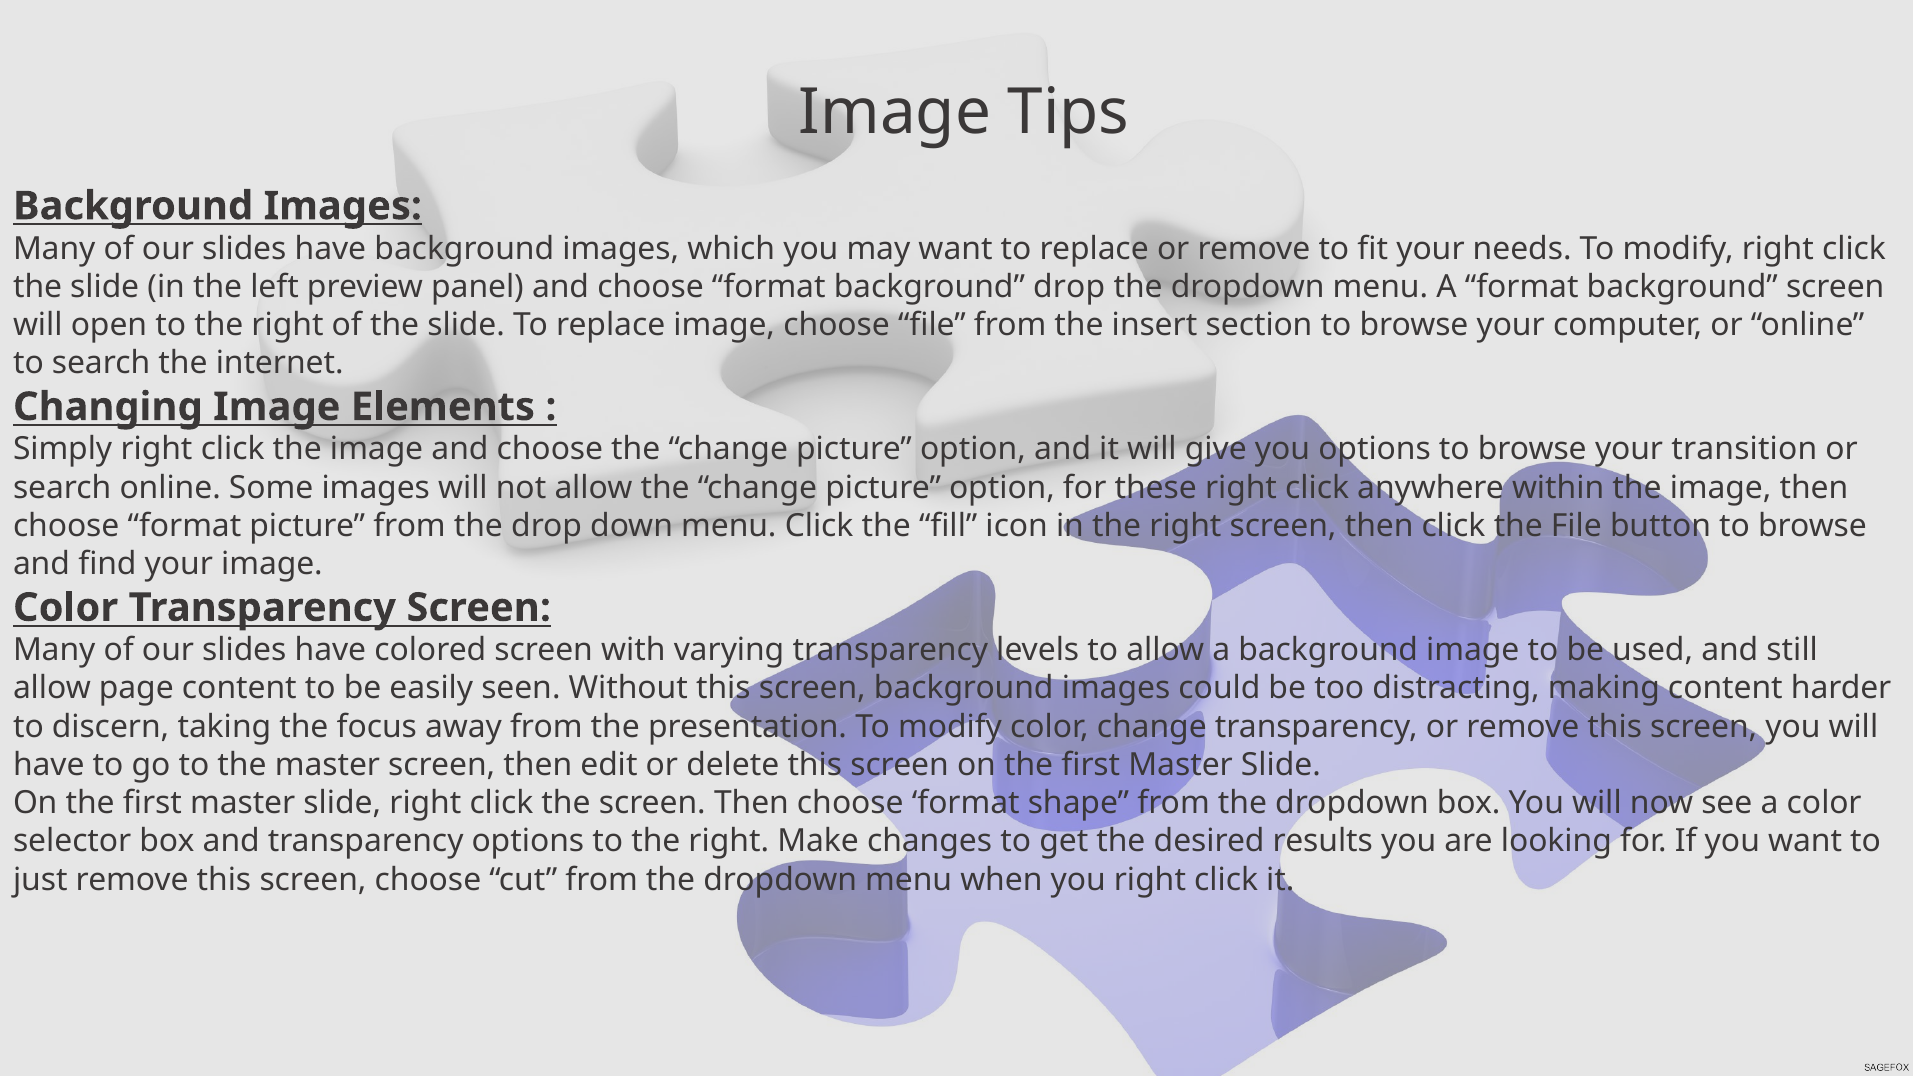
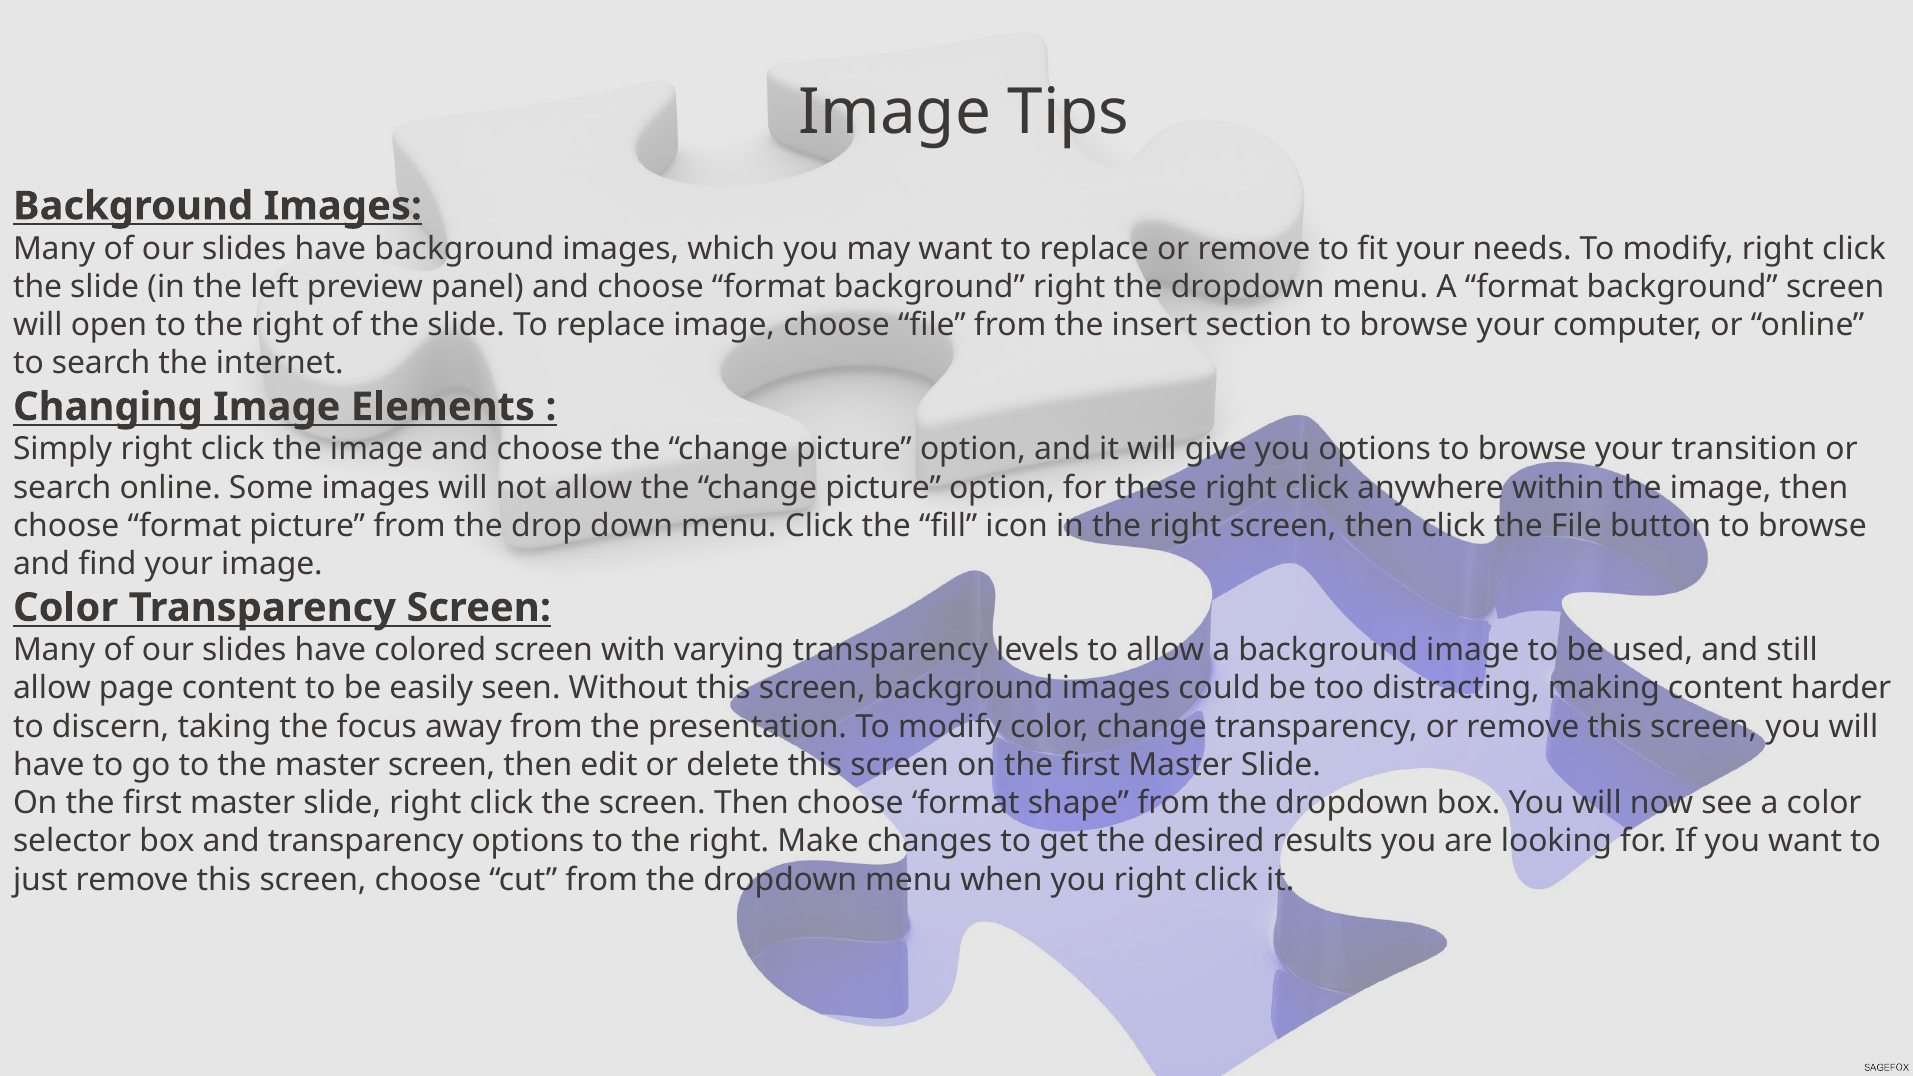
background drop: drop -> right (1069, 287)
